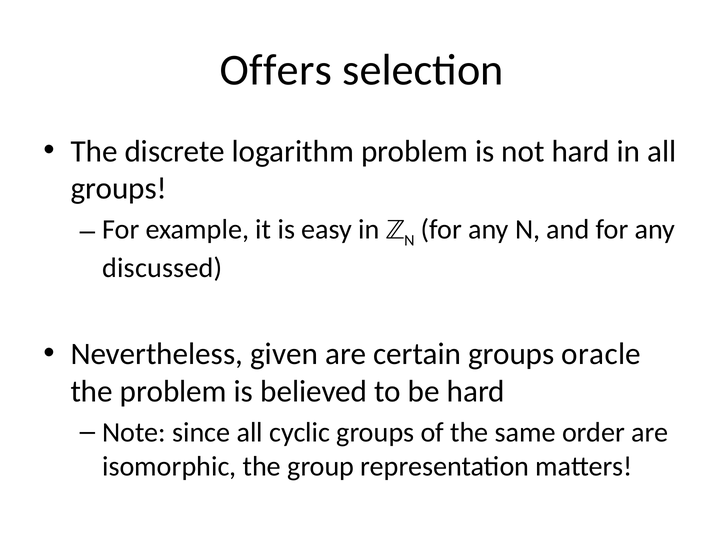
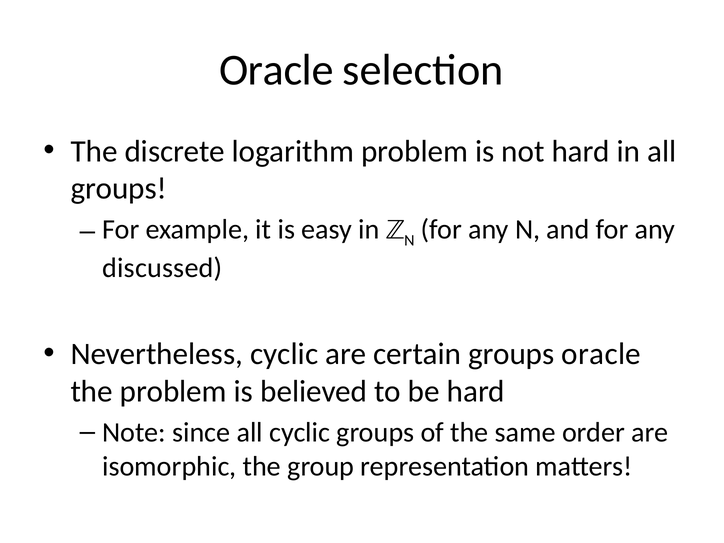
Offers: Offers -> Oracle (276, 70)
Nevertheless given: given -> cyclic (284, 354)
